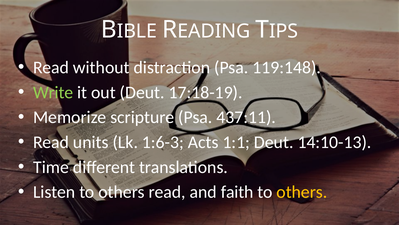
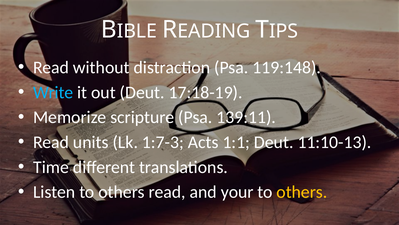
Write colour: light green -> light blue (53, 92)
437:11: 437:11 -> 139:11 (246, 117)
1:6-3: 1:6-3 -> 1:7-3 (163, 142)
14:10-13: 14:10-13 -> 11:10-13 (334, 142)
faith: faith -> your (237, 192)
